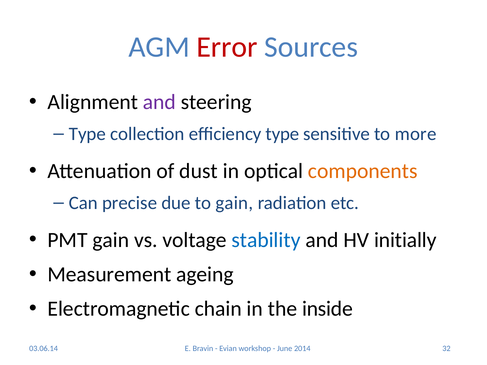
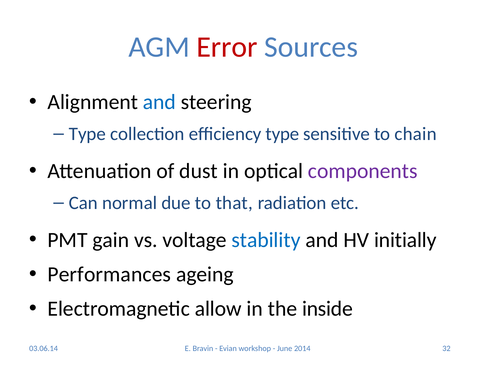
and colour: purple -> blue (159, 102)
more: more -> chain (416, 134)
components colour: orange -> purple (363, 171)
precise: precise -> normal (130, 203)
to gain: gain -> that (234, 203)
Measurement: Measurement -> Performances (109, 275)
chain: chain -> allow (218, 309)
